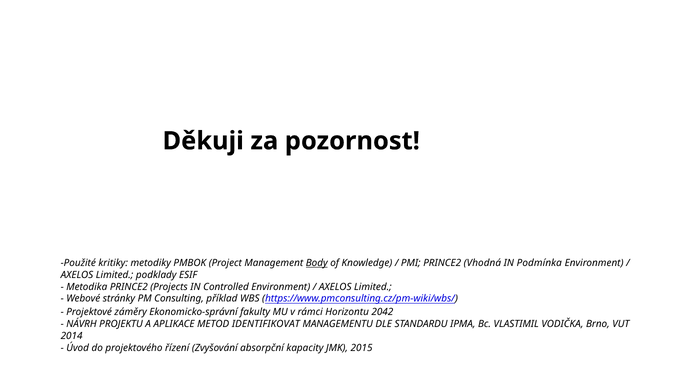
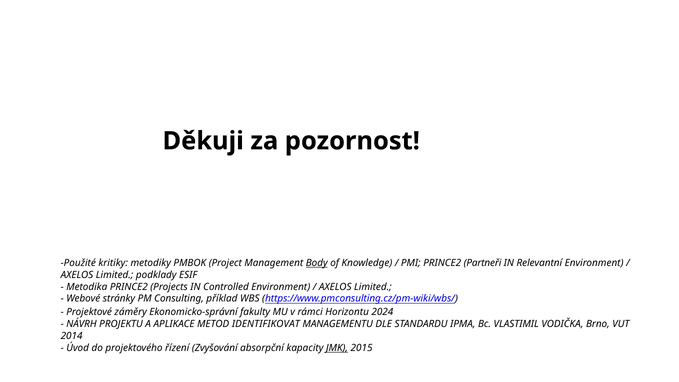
Vhodná: Vhodná -> Partneři (482, 263)
Podmínka: Podmínka -> Relevantní (539, 263)
2042: 2042 -> 2024 (382, 312)
JMK underline: none -> present (337, 348)
